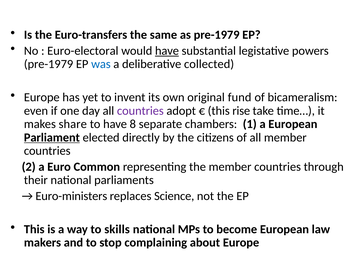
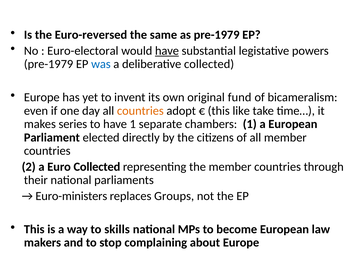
Euro-transfers: Euro-transfers -> Euro-reversed (91, 35)
countries colour: purple -> orange (140, 111)
rise: rise -> like (241, 111)
share: share -> series (73, 124)
have 8: 8 -> 1 (133, 124)
Parliament underline: present -> none (52, 137)
Euro Common: Common -> Collected (97, 167)
Science: Science -> Groups (174, 196)
